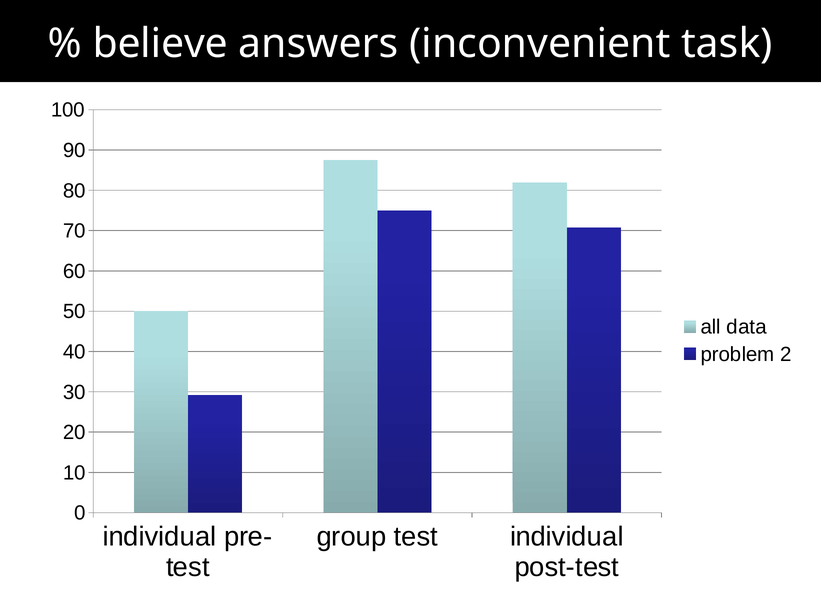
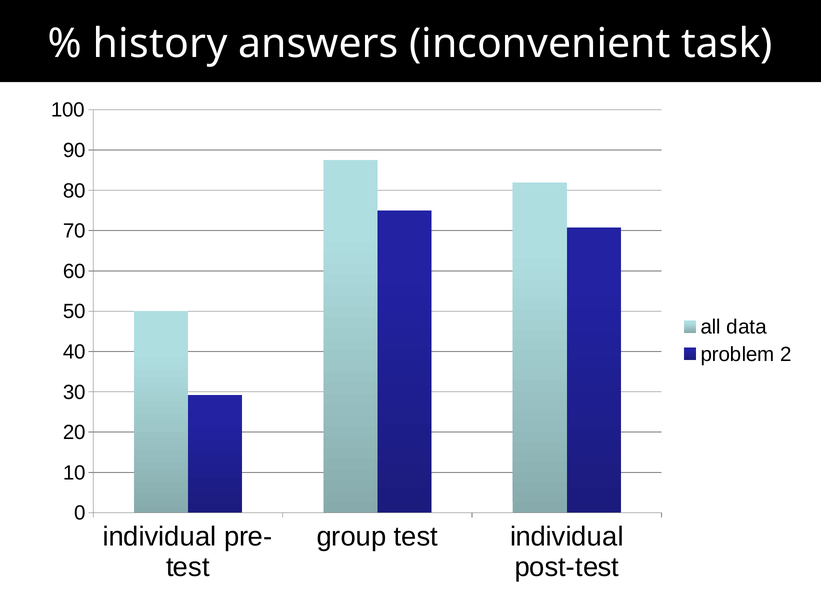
believe: believe -> history (160, 44)
